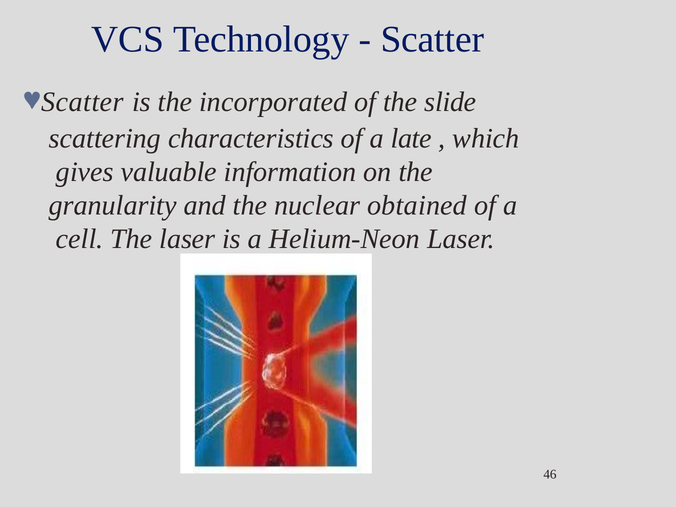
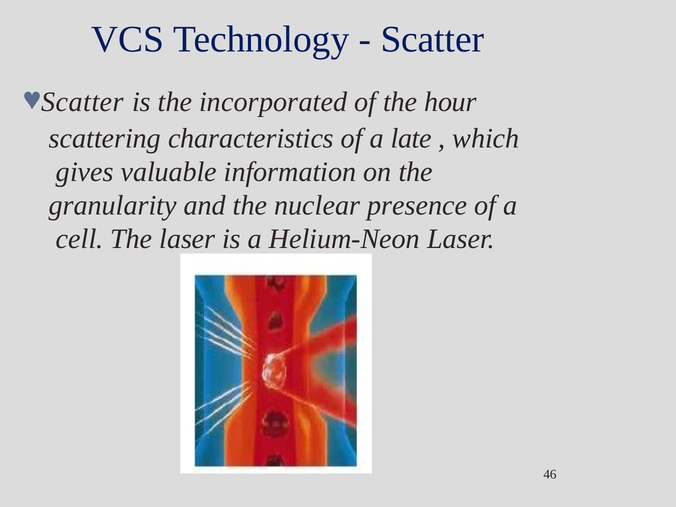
slide: slide -> hour (450, 102)
obtained: obtained -> presence (417, 206)
